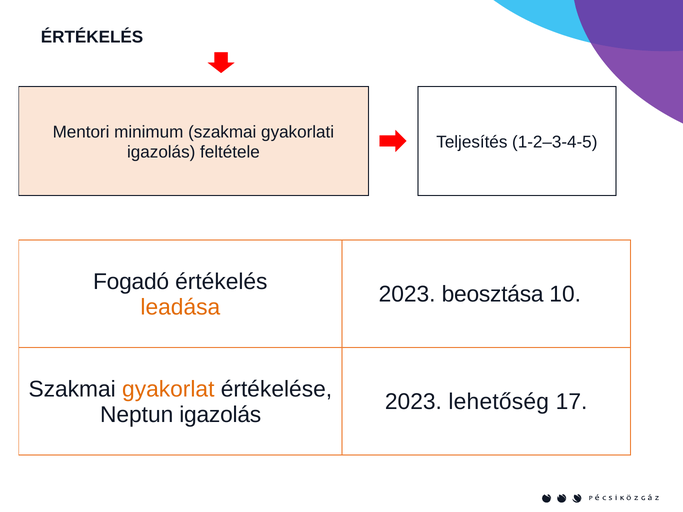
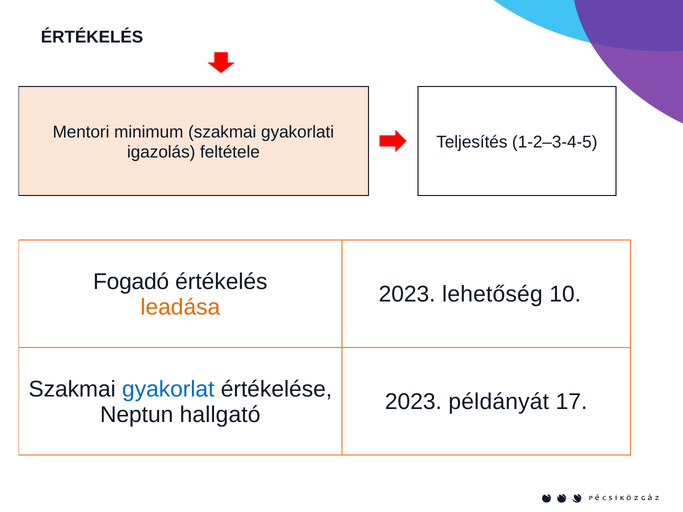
beosztása: beosztása -> lehetőség (492, 295)
gyakorlat colour: orange -> blue (168, 389)
lehetőség: lehetőség -> példányát (499, 402)
Neptun igazolás: igazolás -> hallgató (220, 415)
